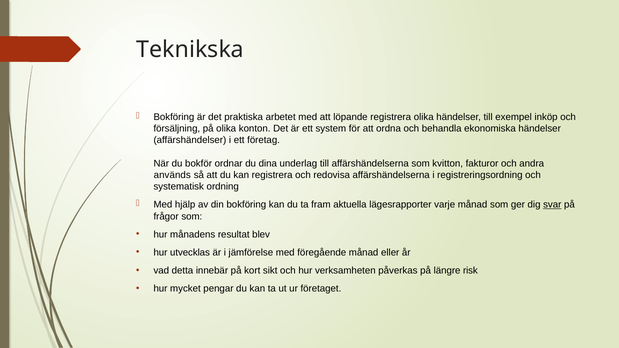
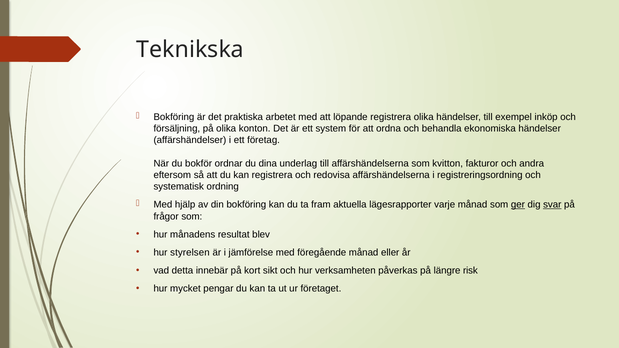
används: används -> eftersom (172, 175)
ger underline: none -> present (518, 205)
utvecklas: utvecklas -> styrelsen (190, 253)
